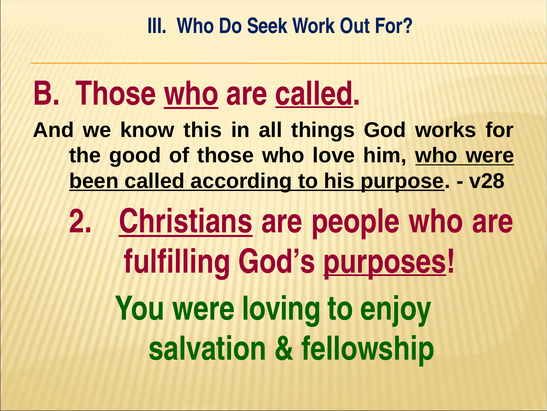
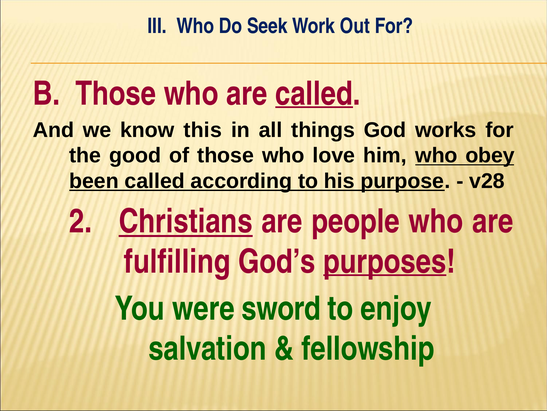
who underline: present -> none (191, 94)
who were: were -> obey (490, 155)
loving: loving -> sword (281, 308)
